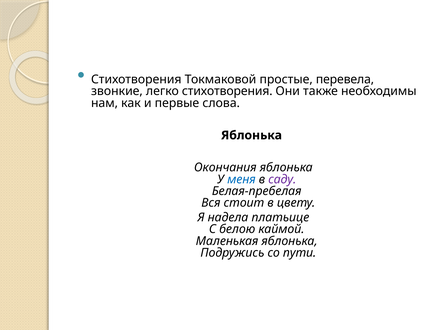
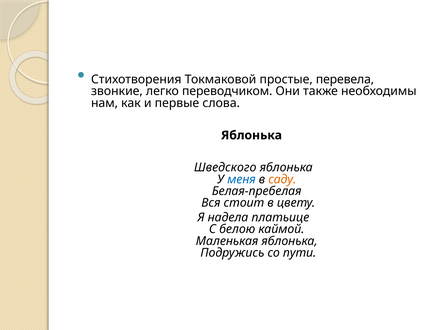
легко стихотворения: стихотворения -> переводчиком (227, 91)
Окончания: Окончания -> Шведского (225, 168)
саду colour: purple -> orange (282, 179)
